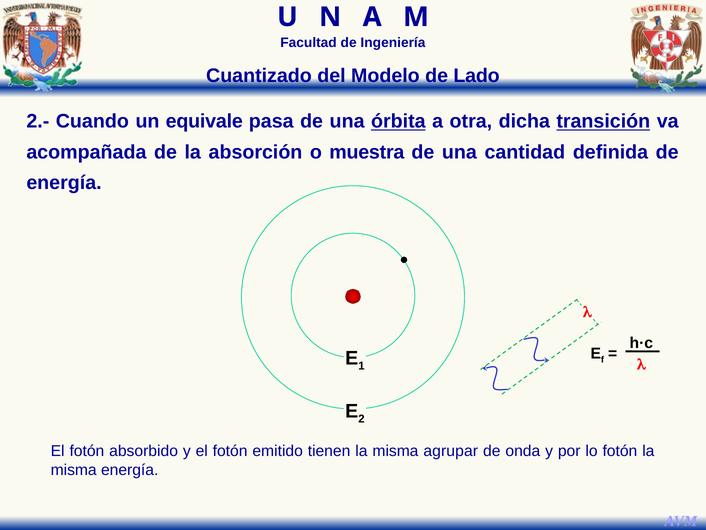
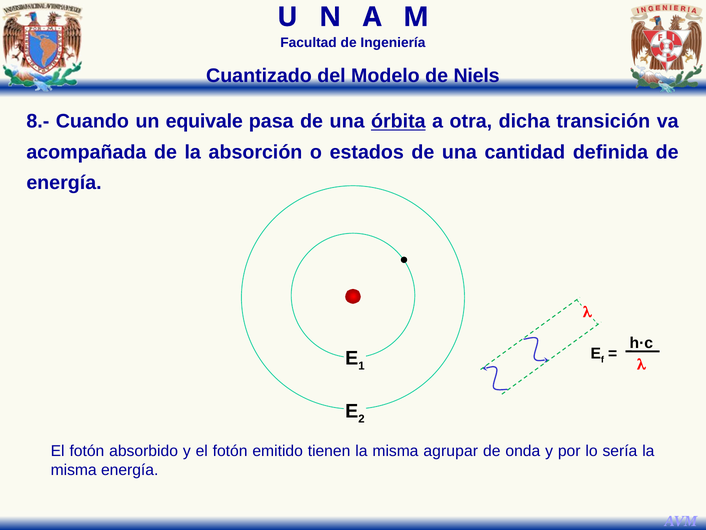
Lado: Lado -> Niels (477, 76)
2.-: 2.- -> 8.- (38, 121)
transición underline: present -> none (603, 121)
muestra: muestra -> estados (367, 152)
lo fotón: fotón -> sería (620, 451)
